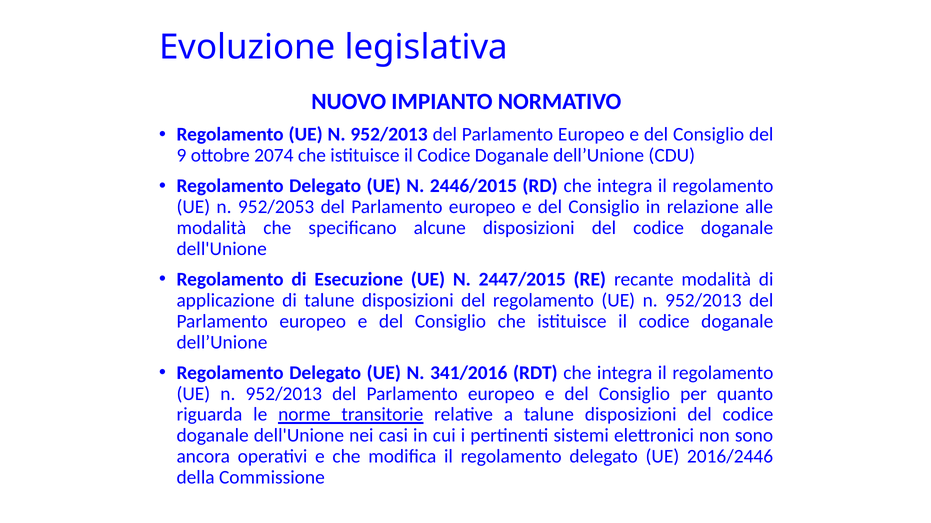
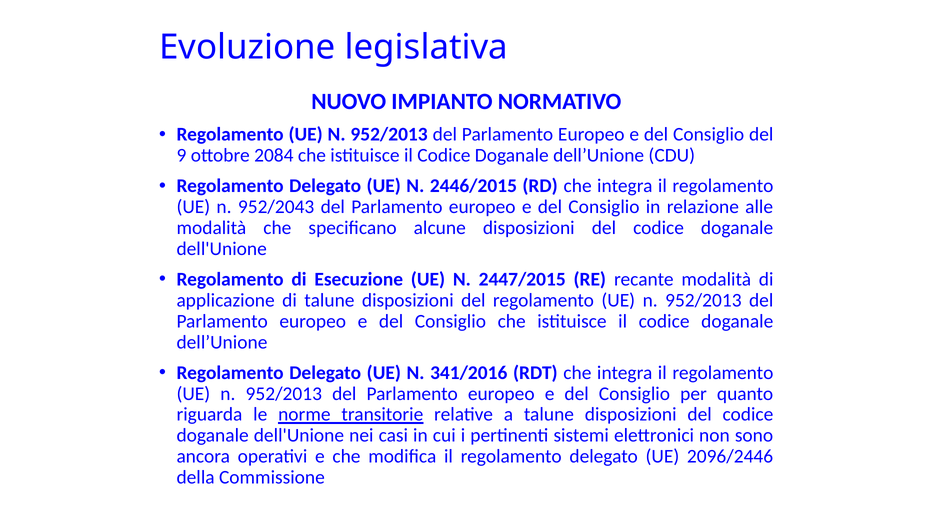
2074: 2074 -> 2084 (274, 156)
952/2053: 952/2053 -> 952/2043 (276, 207)
2016/2446: 2016/2446 -> 2096/2446 (730, 457)
